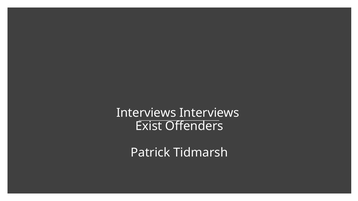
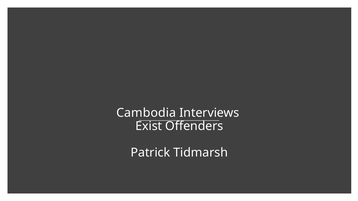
Interviews: Interviews -> Cambodia (146, 113)
